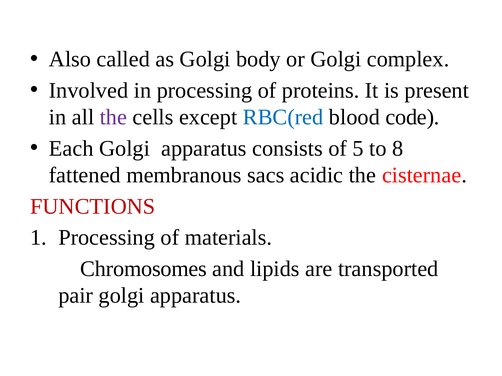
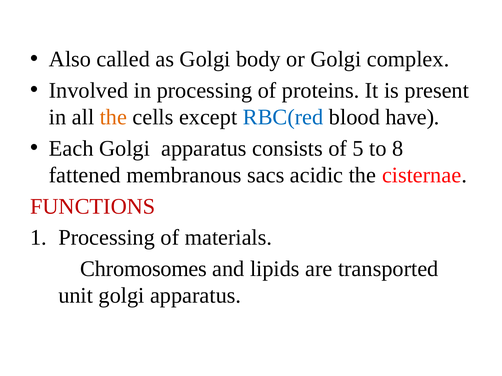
the colour: purple -> orange (113, 117)
code: code -> have (412, 117)
pair: pair -> unit (76, 296)
